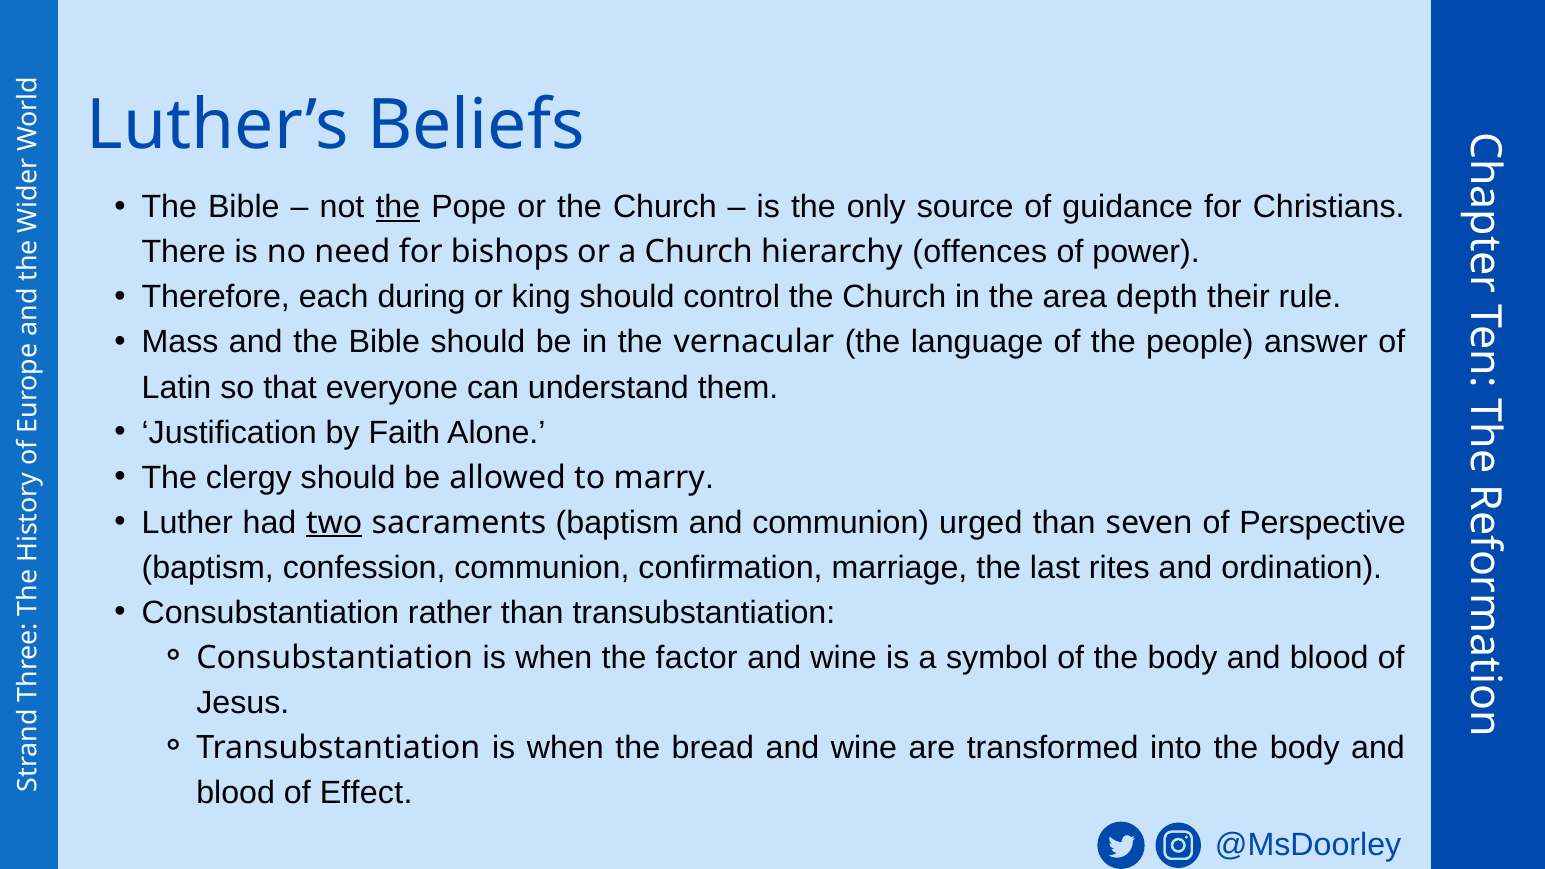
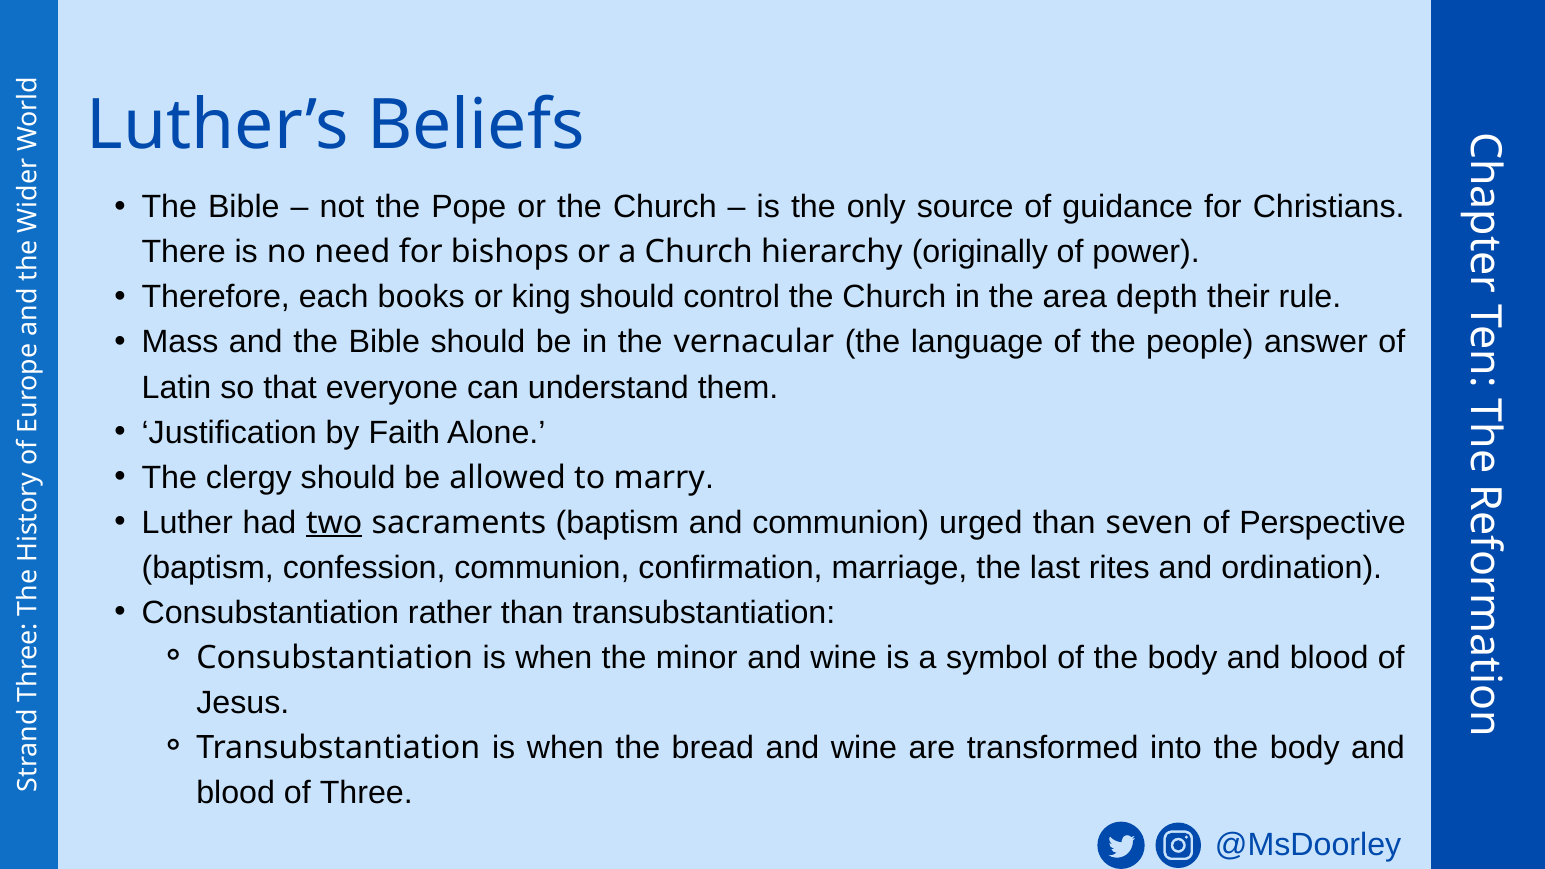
the underline: present -> none (398, 207)
offences: offences -> originally (980, 252)
during: during -> books (421, 297)
factor: factor -> minor (697, 658)
Effect: Effect -> Three (366, 793)
